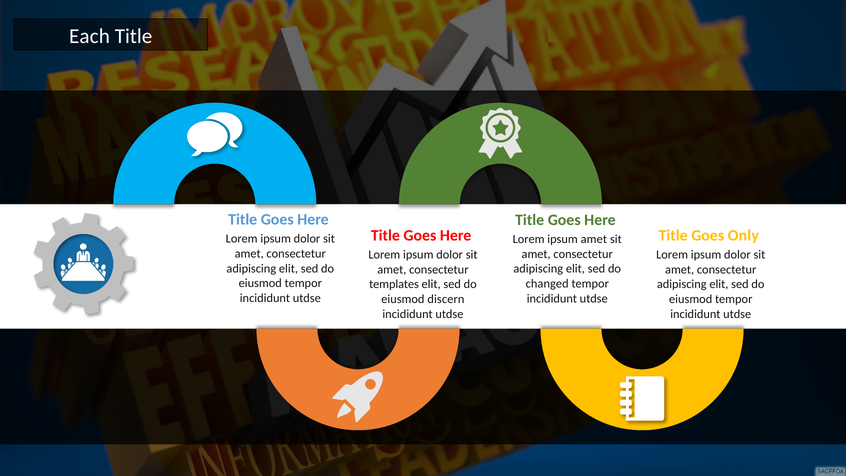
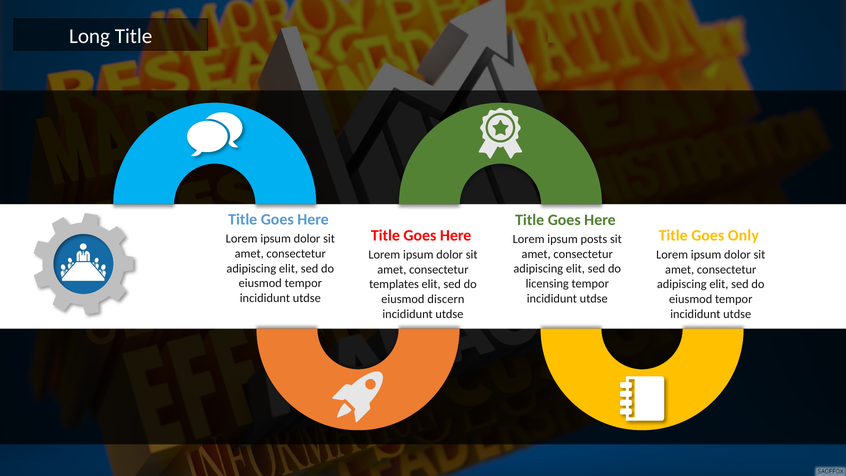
Each: Each -> Long (90, 36)
ipsum amet: amet -> posts (594, 239)
changed: changed -> licensing (547, 284)
